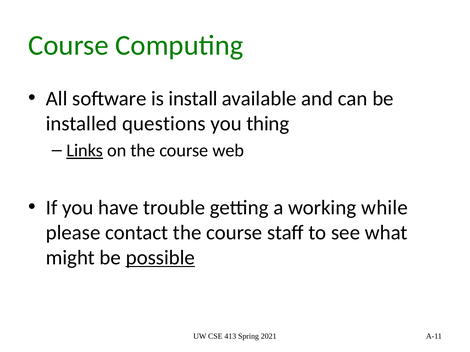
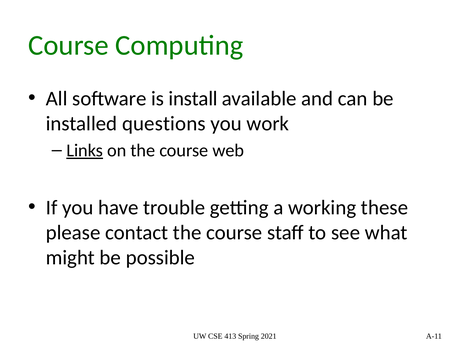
thing: thing -> work (268, 124)
while: while -> these (385, 208)
possible underline: present -> none (160, 258)
